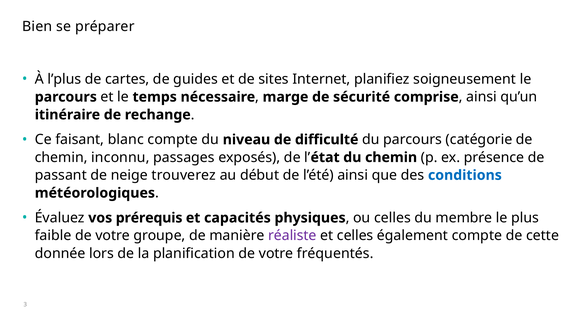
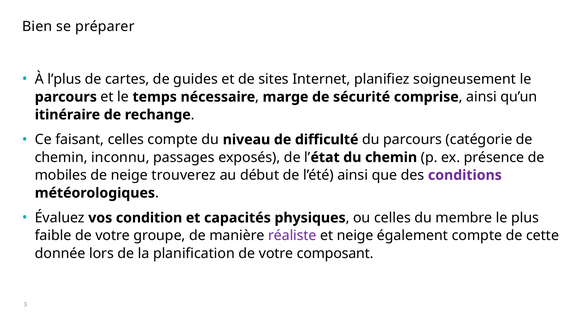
faisant blanc: blanc -> celles (126, 140)
passant: passant -> mobiles (61, 175)
conditions colour: blue -> purple (465, 175)
prérequis: prérequis -> condition (149, 218)
et celles: celles -> neige (355, 235)
fréquentés: fréquentés -> composant (335, 253)
